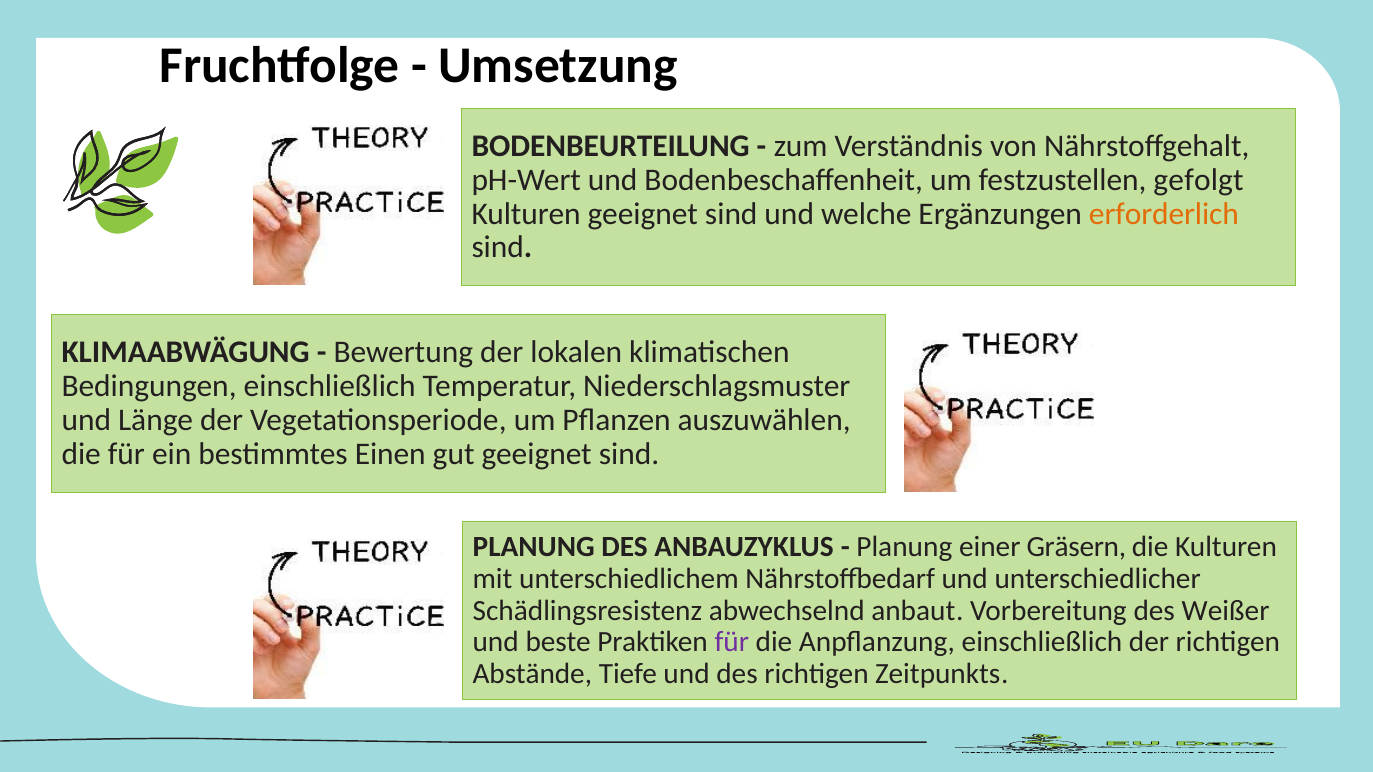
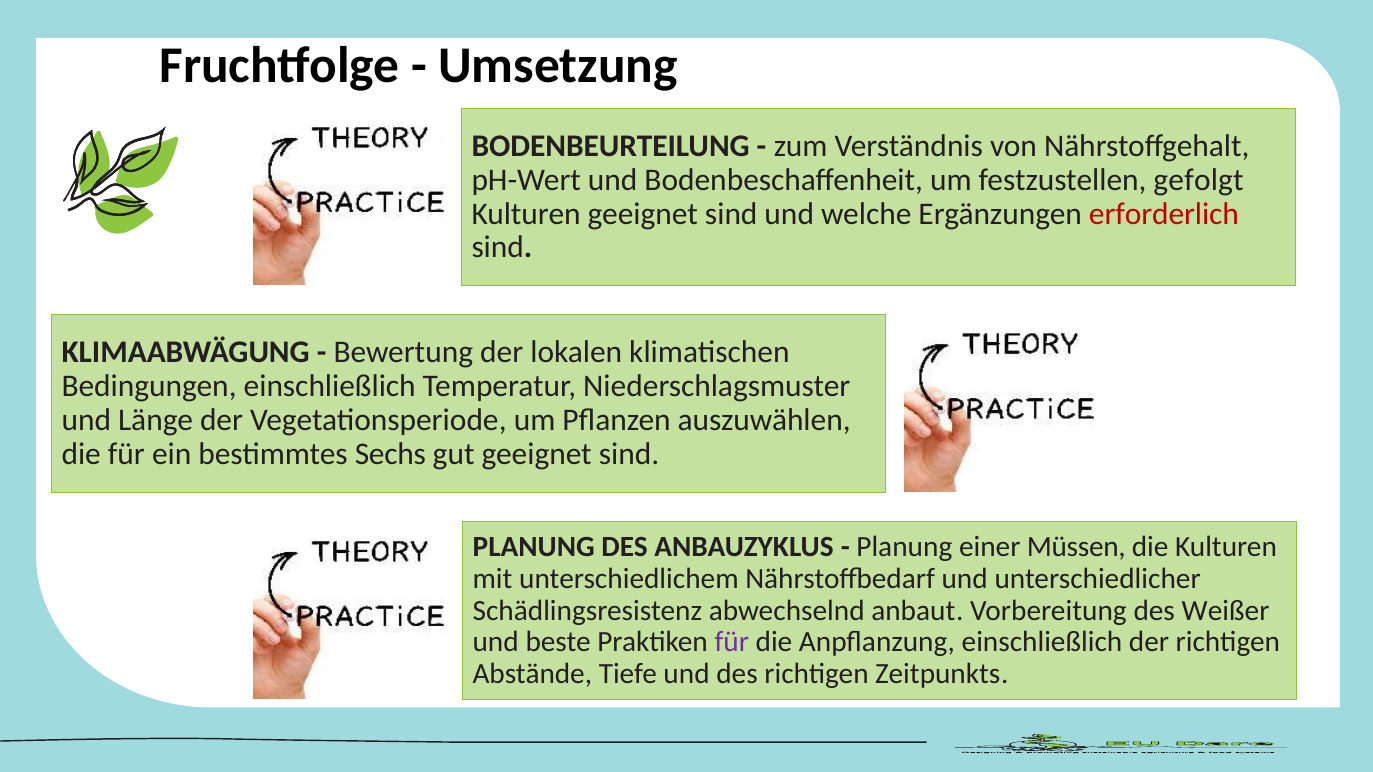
erforderlich colour: orange -> red (1164, 214)
Einen: Einen -> Sechs (390, 455)
Gräsern: Gräsern -> Müssen (1076, 547)
